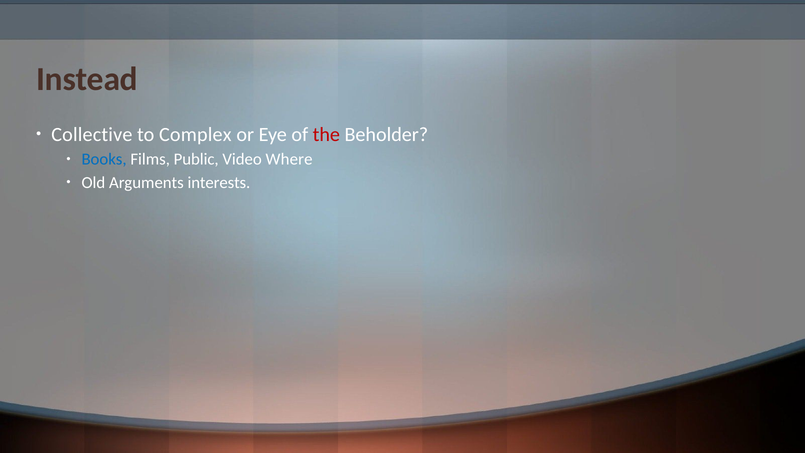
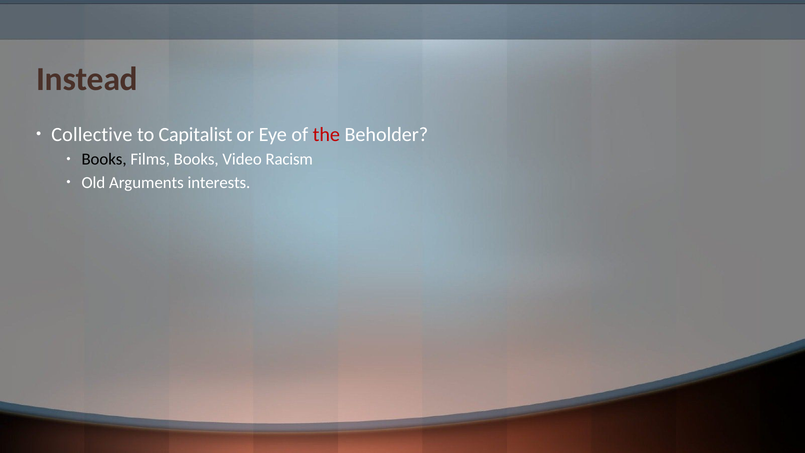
Complex: Complex -> Capitalist (195, 134)
Books colour: blue -> black (104, 159)
Films Public: Public -> Books (196, 159)
Where: Where -> Racism (289, 159)
